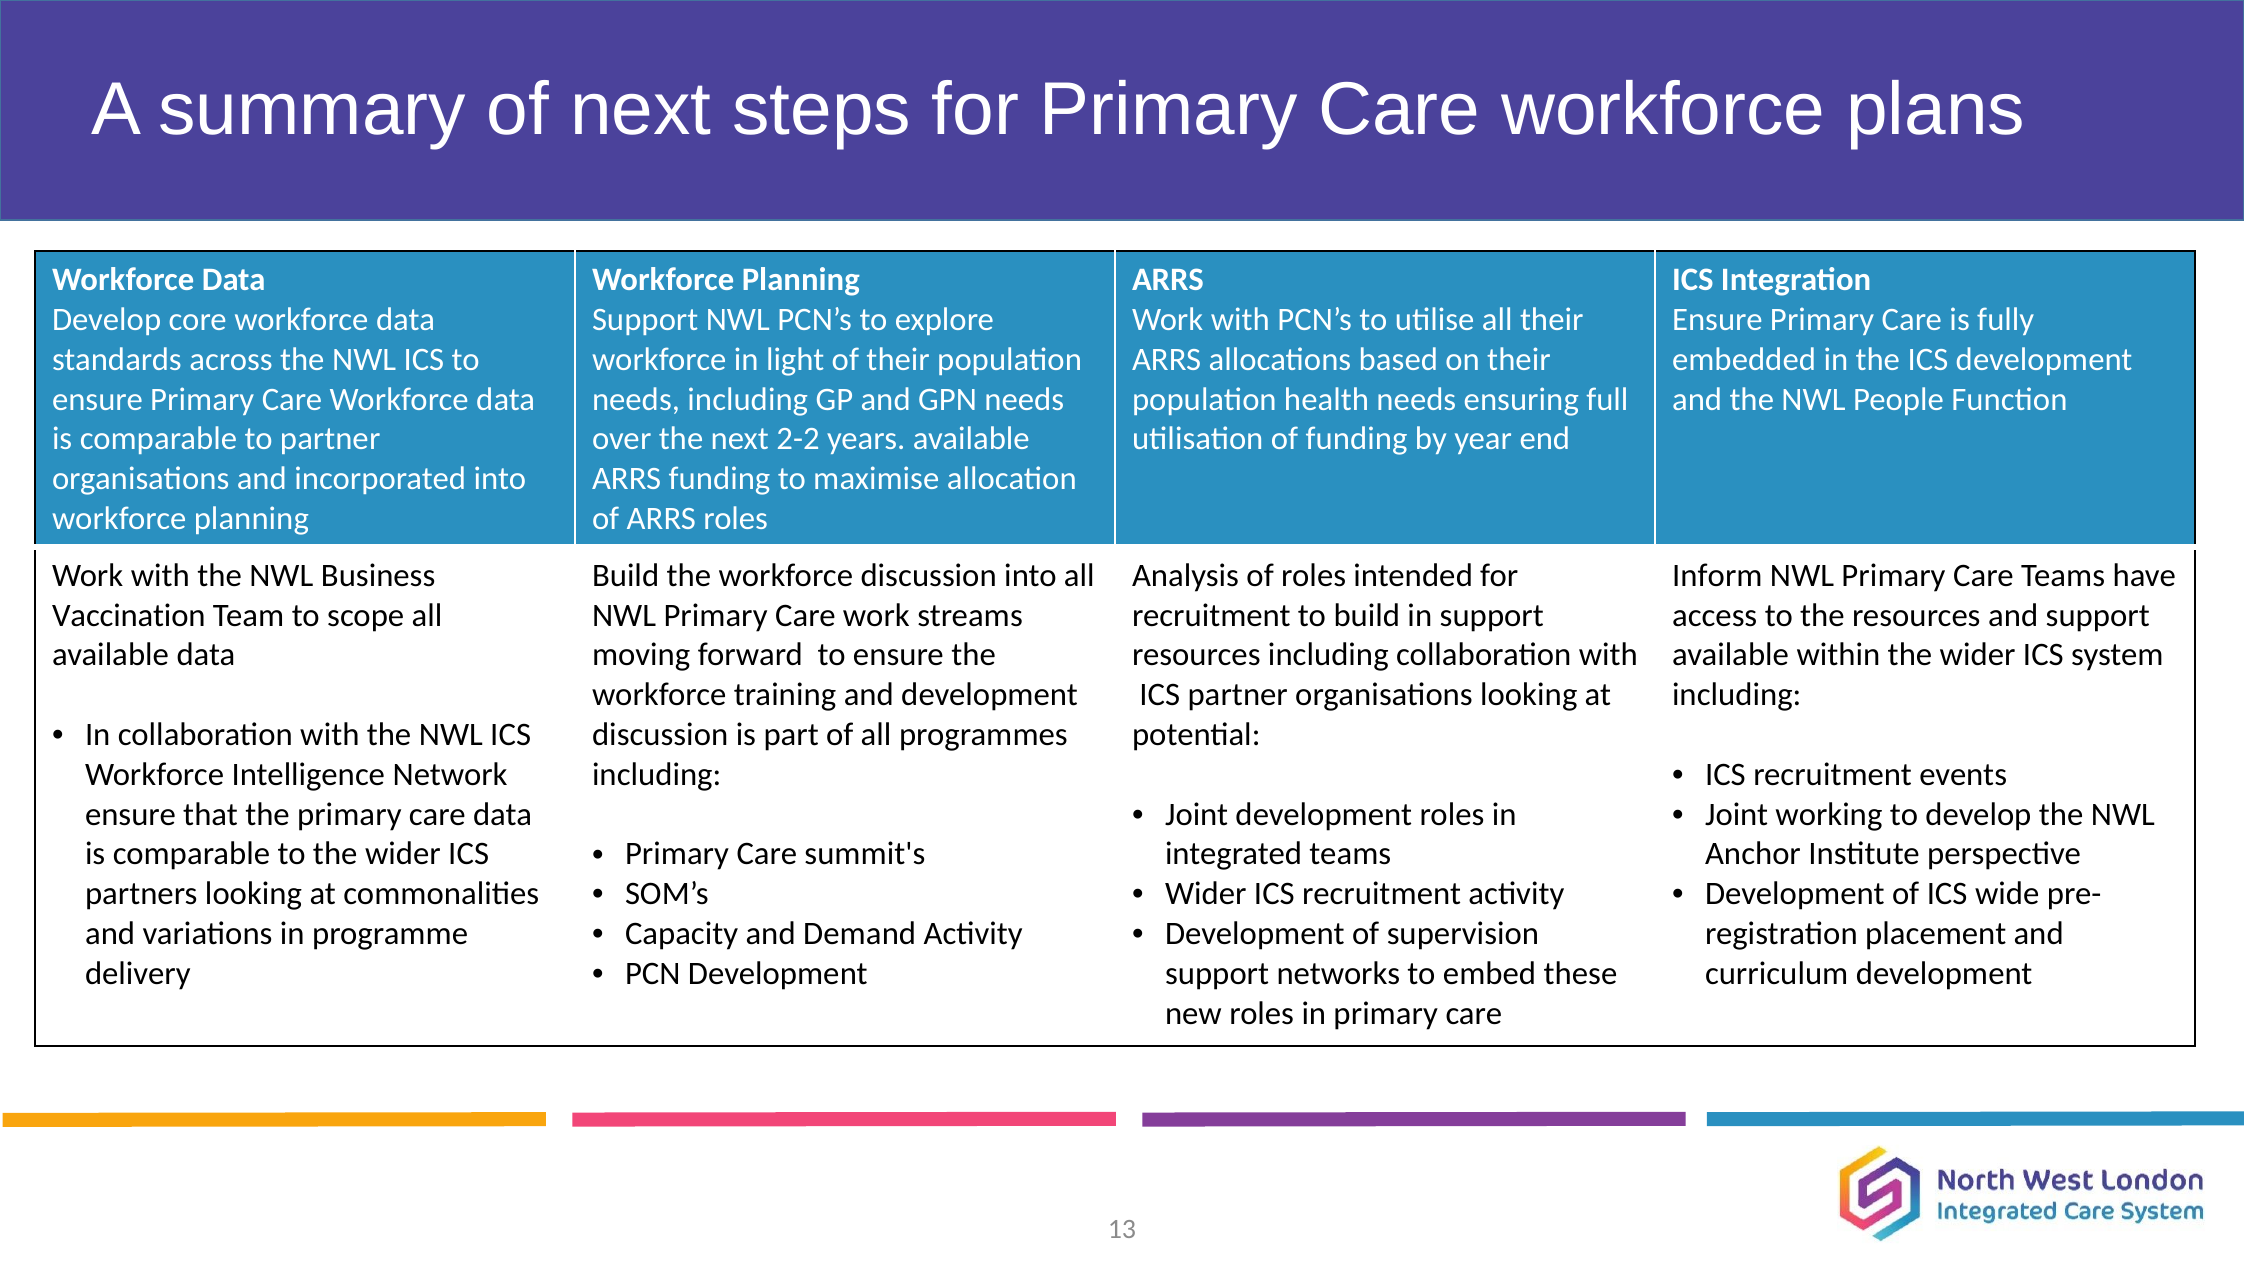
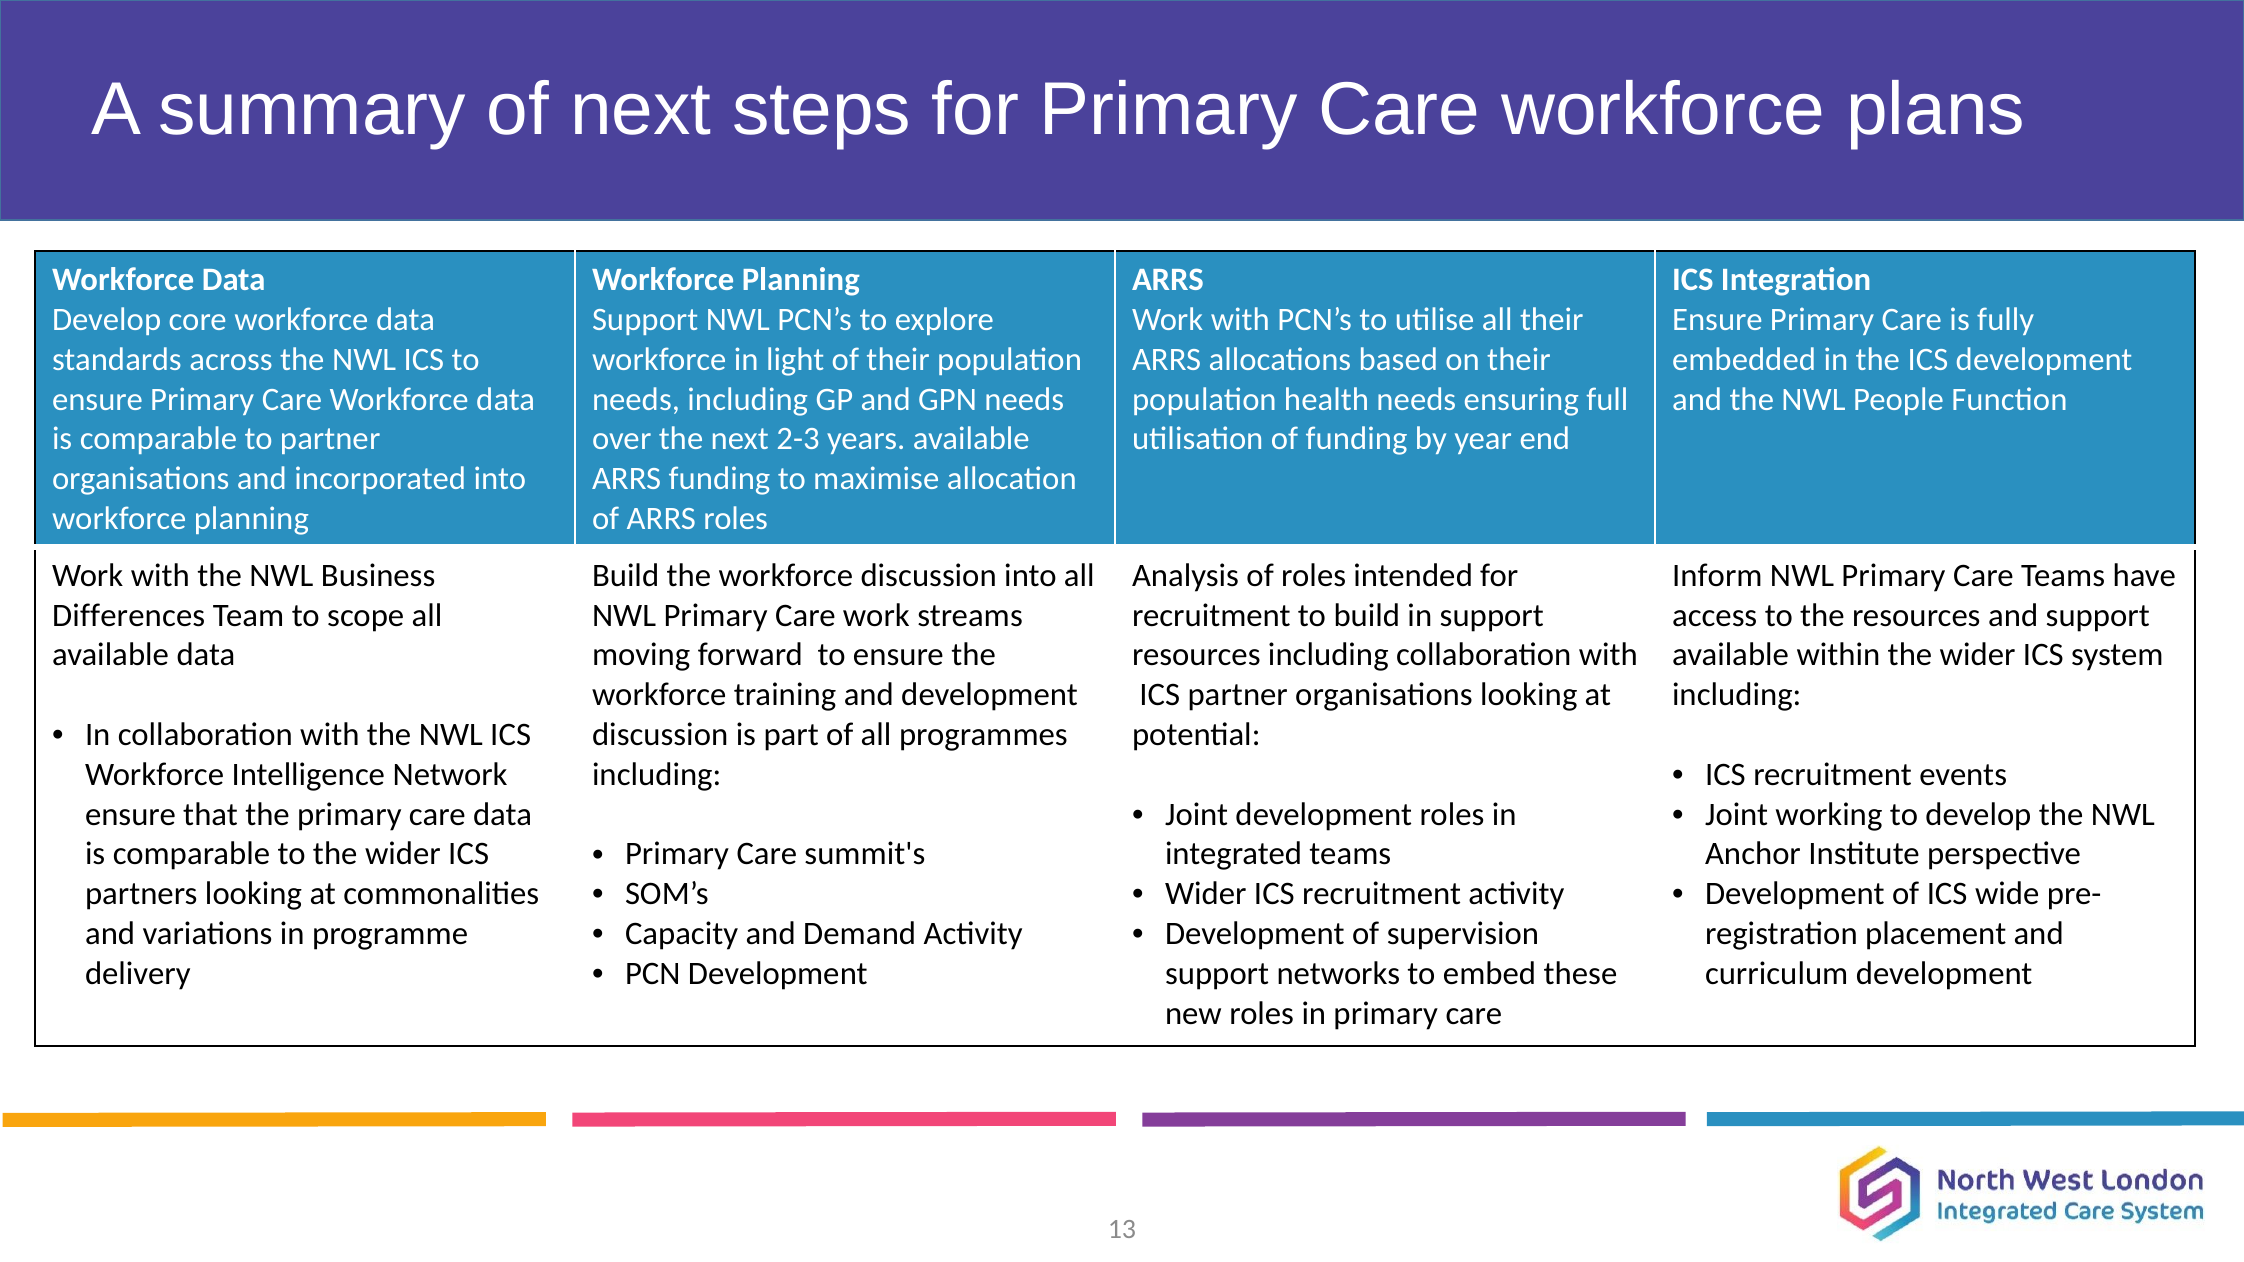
2-2: 2-2 -> 2-3 (798, 439)
Vaccination: Vaccination -> Differences (129, 615)
